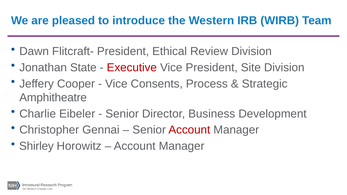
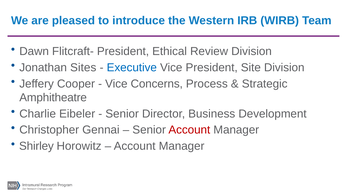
State: State -> Sites (83, 68)
Executive colour: red -> blue (132, 68)
Consents: Consents -> Concerns (157, 84)
